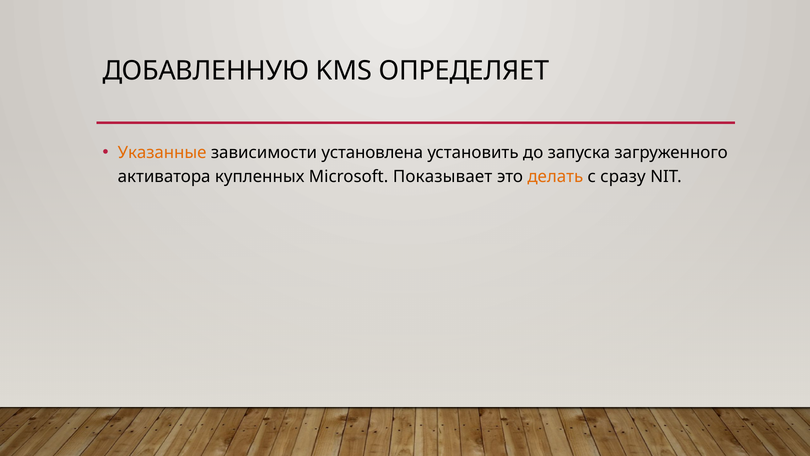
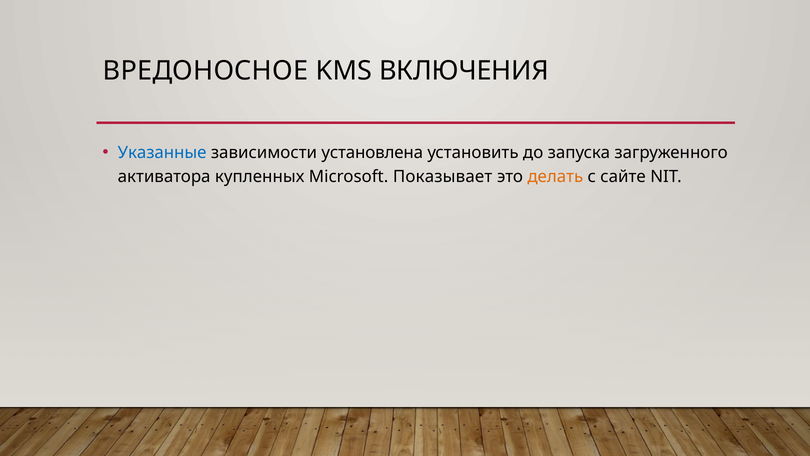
ДОБАВЛЕННУЮ: ДОБАВЛЕННУЮ -> ВРЕДОНОСНОЕ (205, 71)
ОПРЕДЕЛЯЕТ: ОПРЕДЕЛЯЕТ -> ВКЛЮЧЕНИЯ (464, 71)
Указанные colour: orange -> blue (162, 152)
сразу: сразу -> сайте (623, 177)
